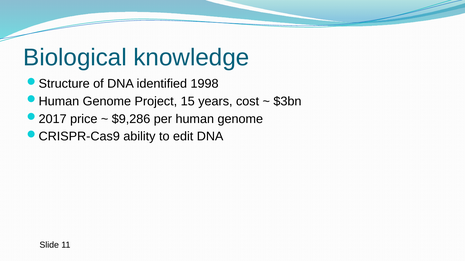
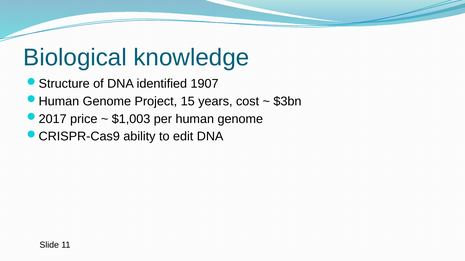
1998: 1998 -> 1907 (205, 84)
$9,286: $9,286 -> $1,003 (131, 119)
